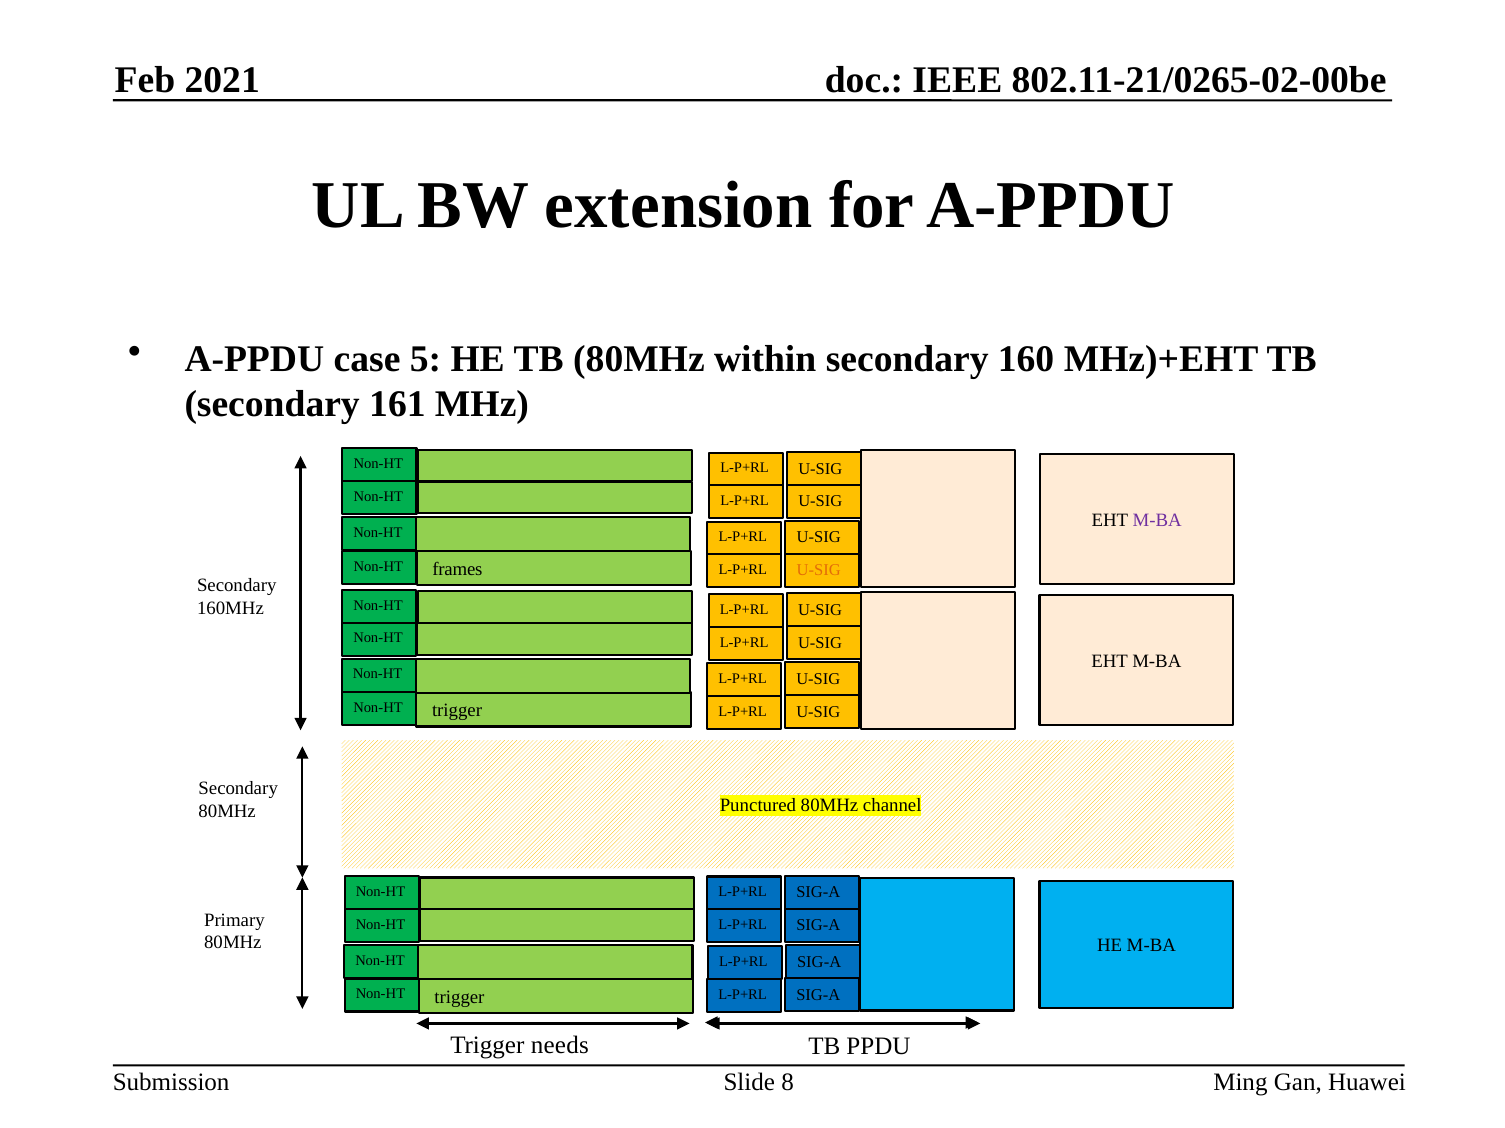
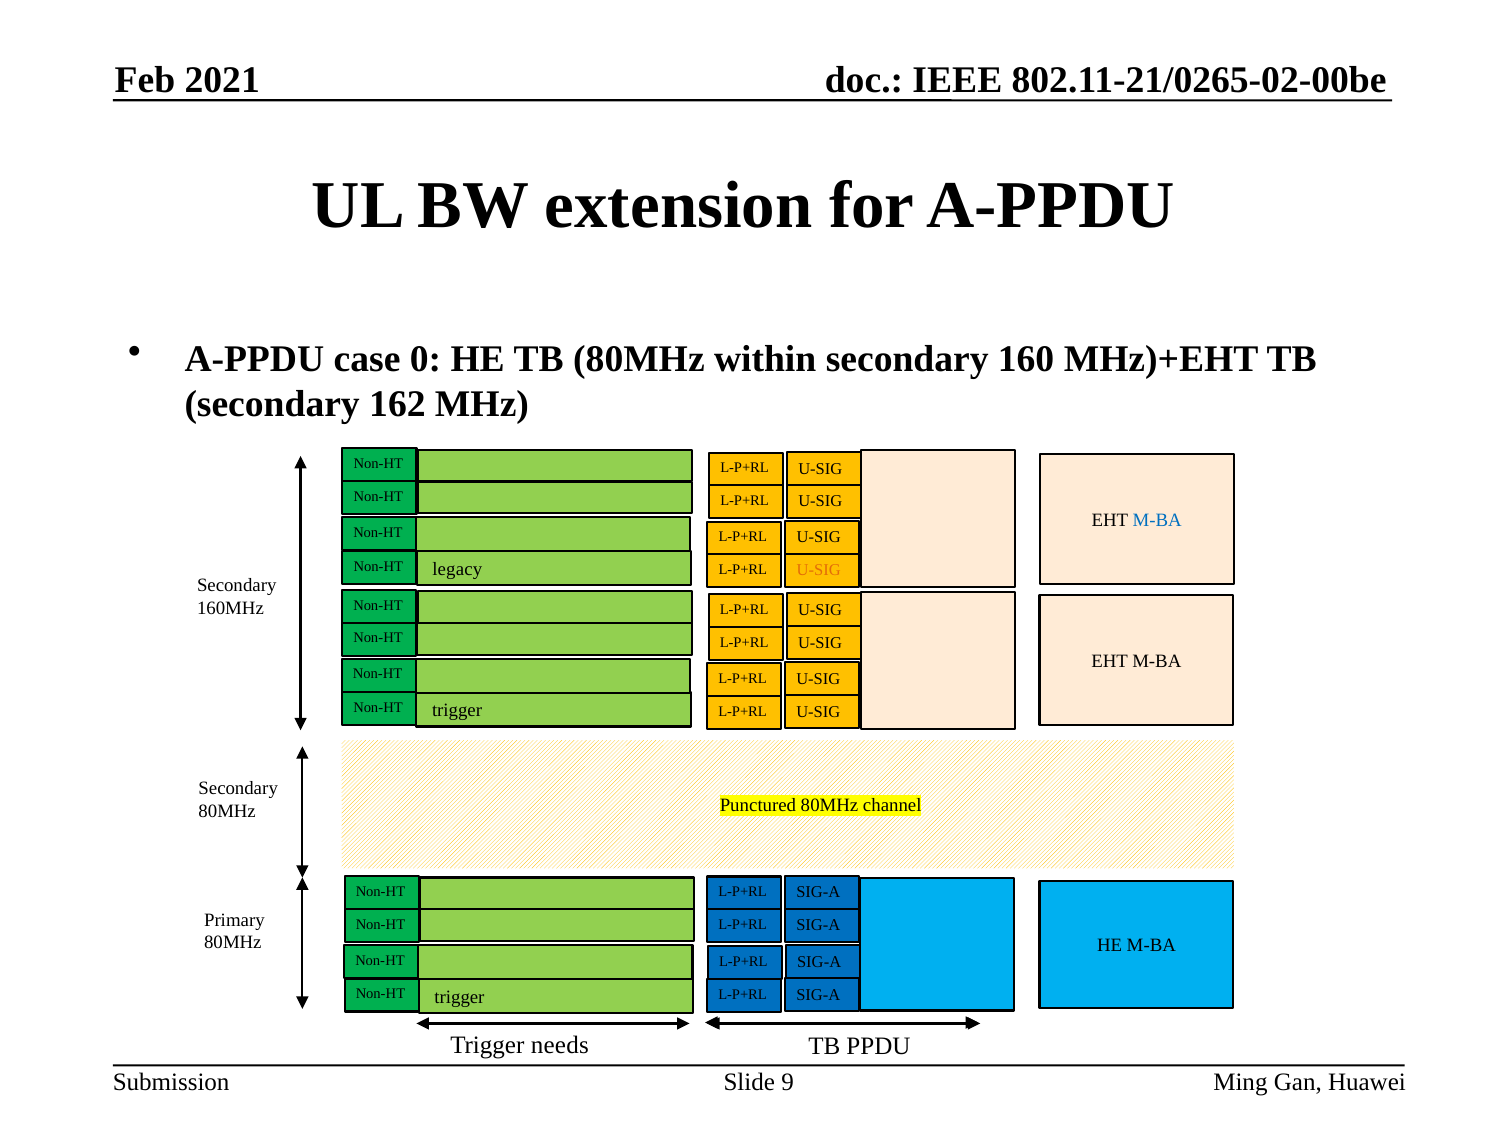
5: 5 -> 0 (425, 359)
161: 161 -> 162 (397, 404)
M-BA colour: purple -> blue (1157, 520)
frames: frames -> legacy (457, 569)
8: 8 -> 9 (788, 1083)
